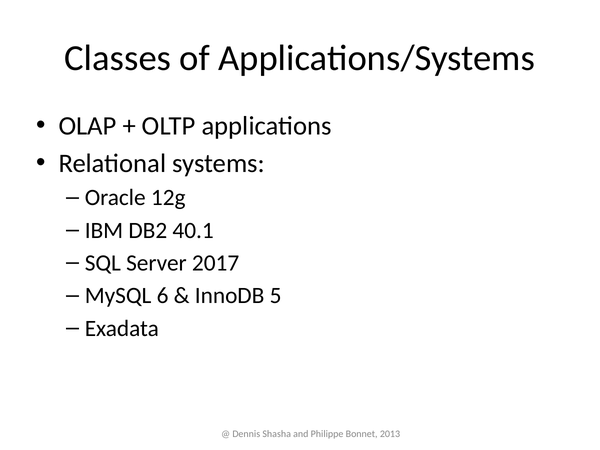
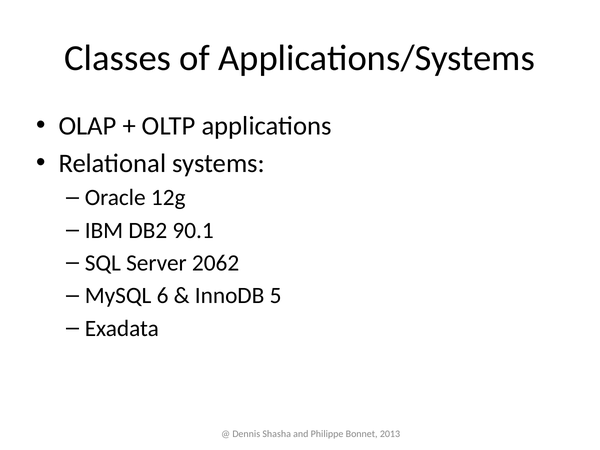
40.1: 40.1 -> 90.1 (193, 230)
2017: 2017 -> 2062 (216, 263)
